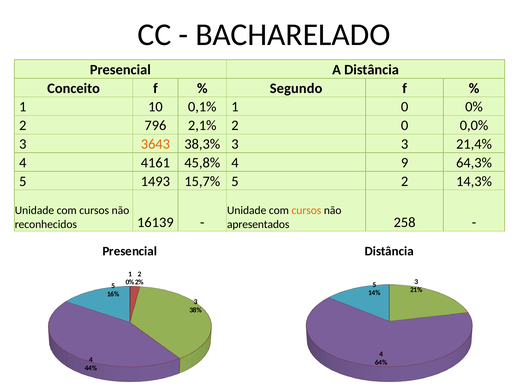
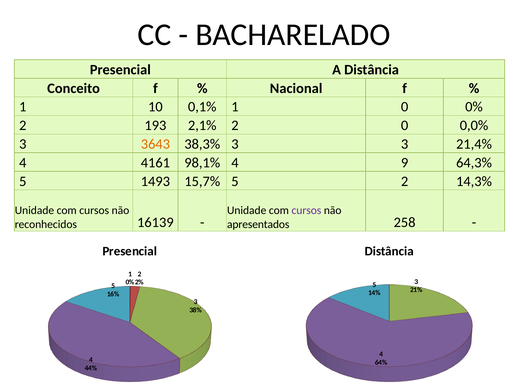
Segundo: Segundo -> Nacional (296, 88)
796: 796 -> 193 (155, 126)
45,8%: 45,8% -> 98,1% (202, 163)
cursos colour: orange -> purple (306, 210)
